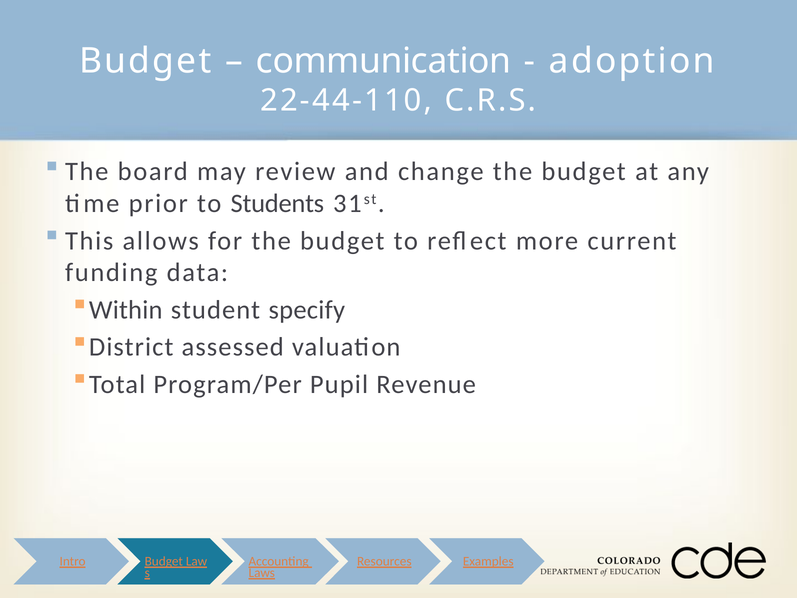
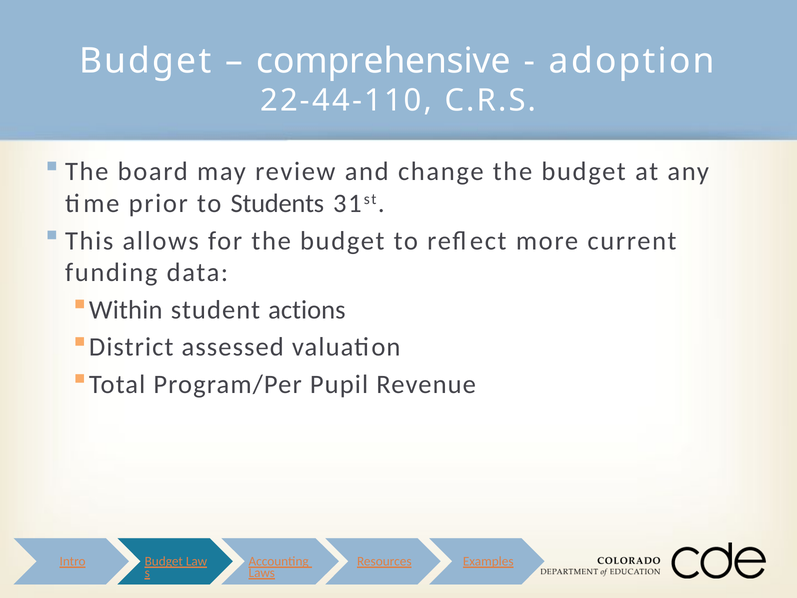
communication: communication -> comprehensive (383, 61)
specify: specify -> actions (307, 310)
